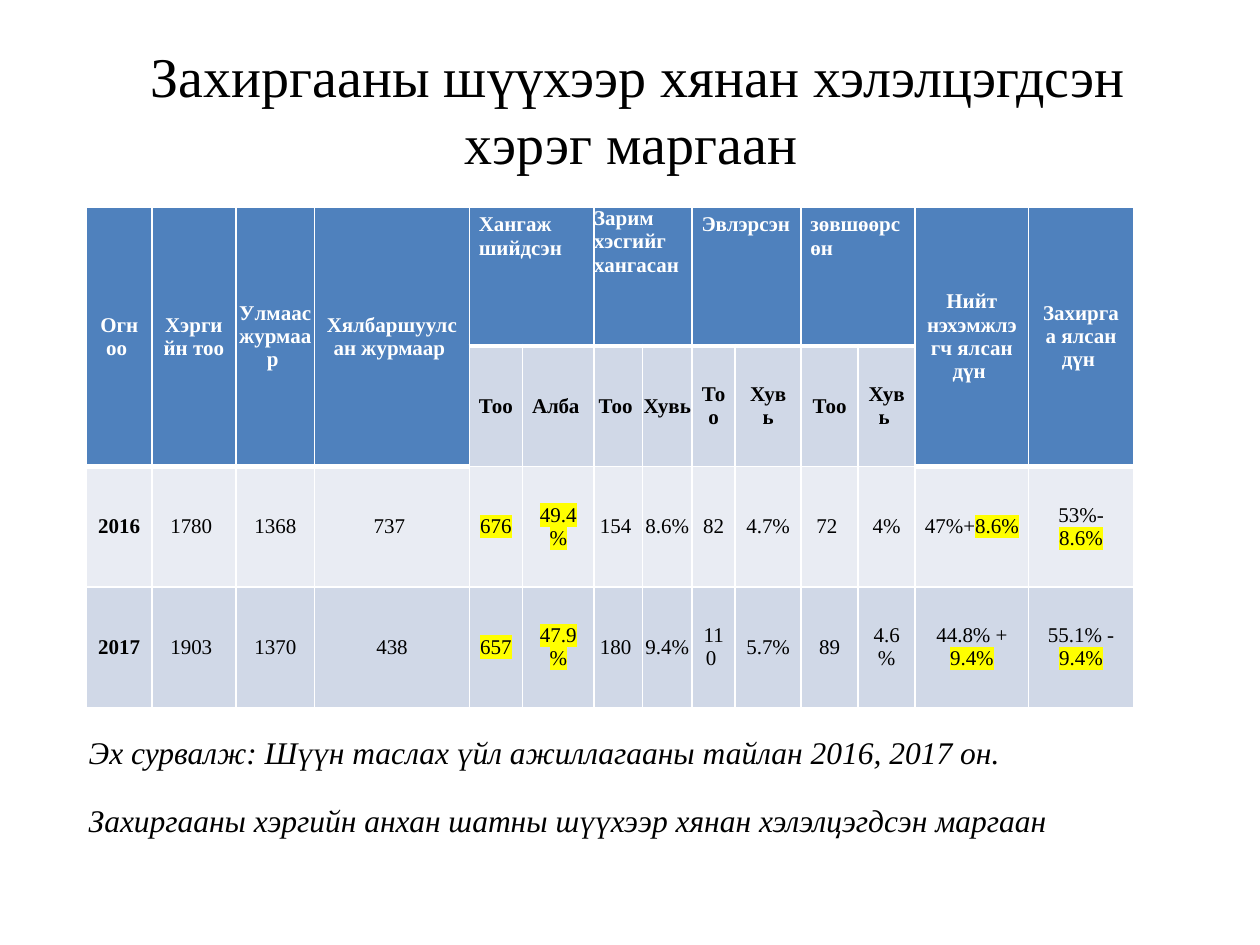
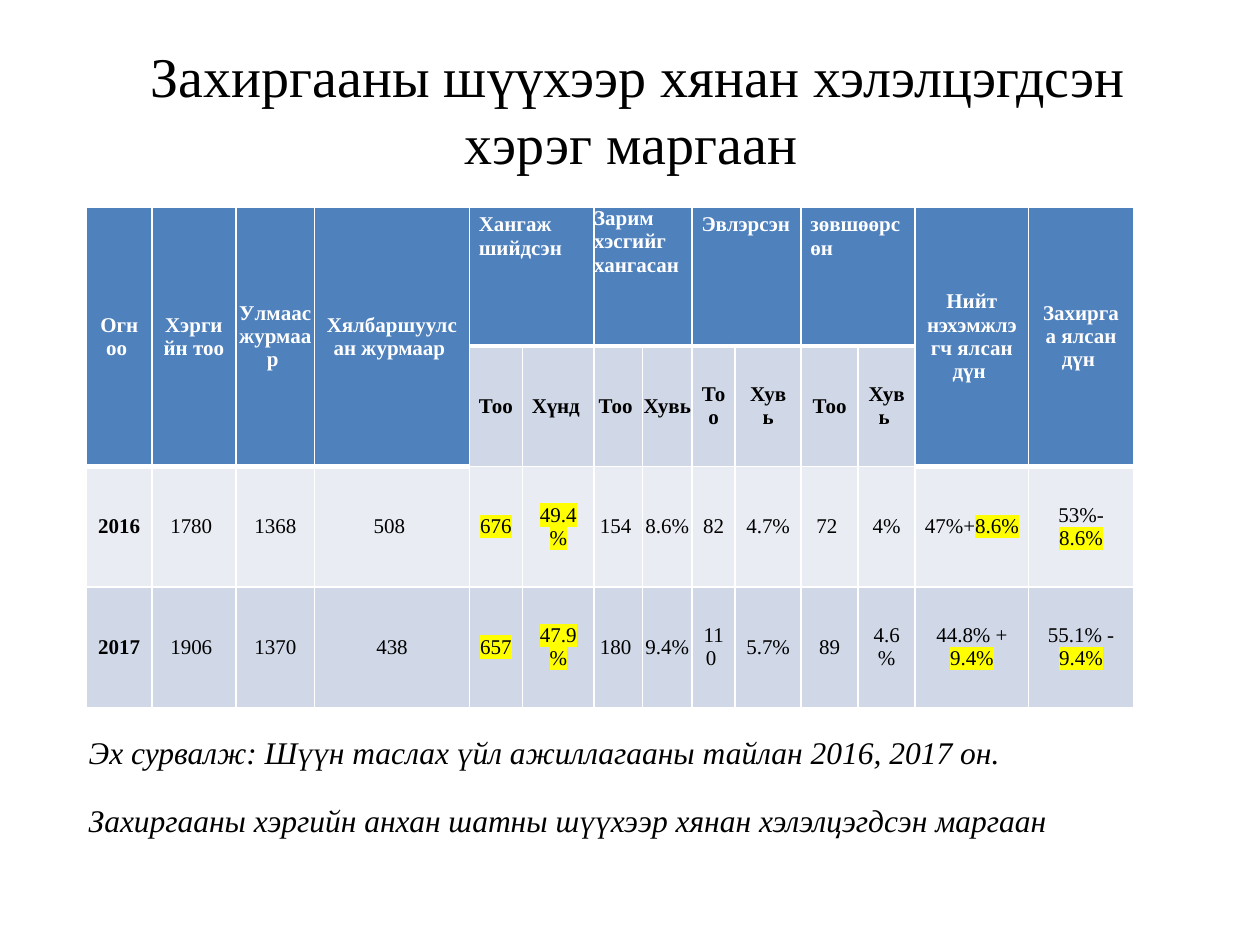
Алба: Алба -> Хүнд (556, 406)
737: 737 -> 508 (389, 527)
1903: 1903 -> 1906 (191, 647)
